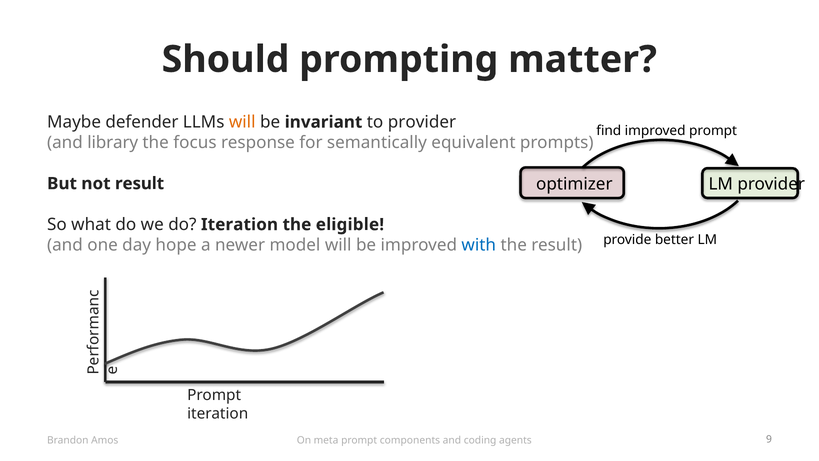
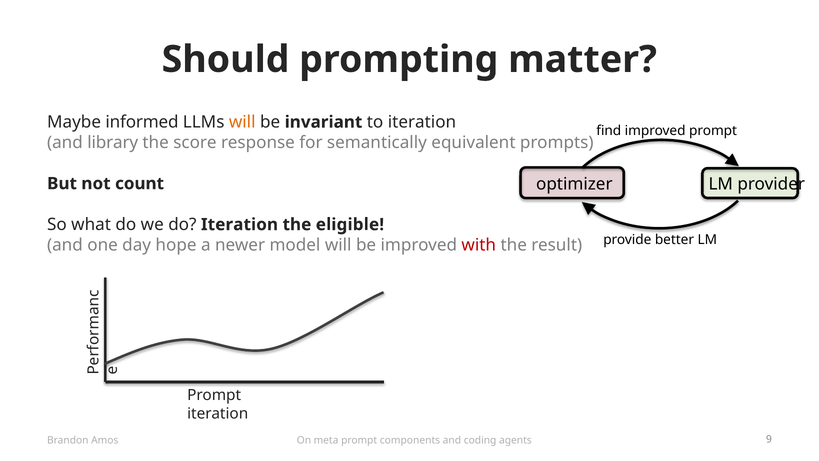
defender: defender -> informed (142, 122)
to provider: provider -> iteration (422, 122)
focus: focus -> score (195, 142)
not result: result -> count (140, 183)
with colour: blue -> red (479, 245)
